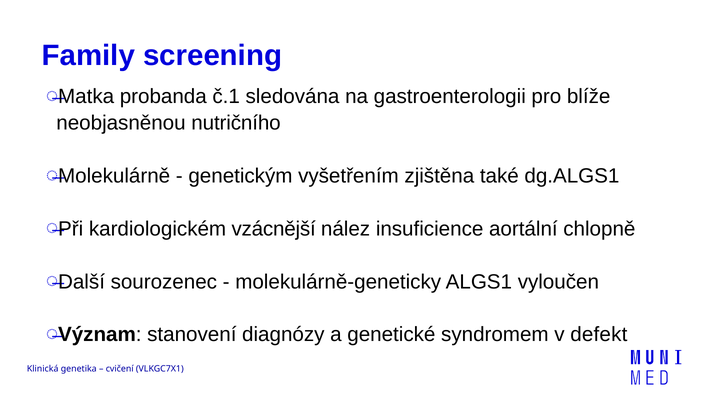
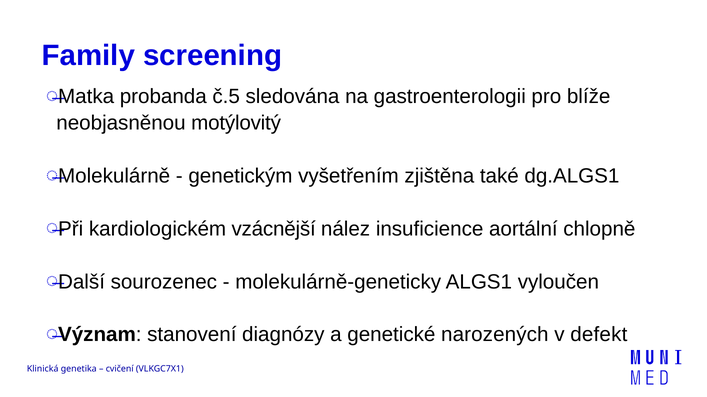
č.1: č.1 -> č.5 (226, 97)
nutričního: nutričního -> motýlovitý (236, 123)
syndromem: syndromem -> narozených (495, 335)
